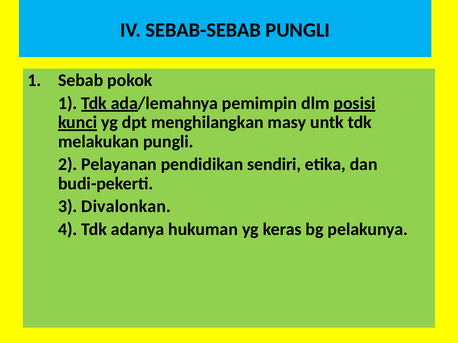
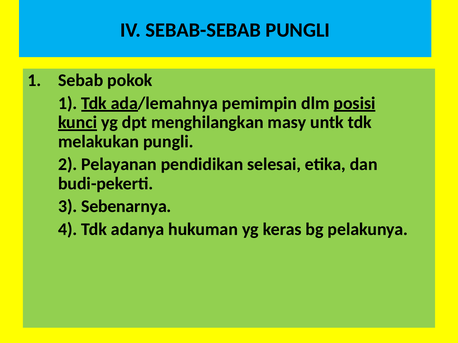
sendiri: sendiri -> selesai (274, 165)
Divalonkan: Divalonkan -> Sebenarnya (126, 207)
